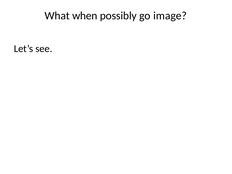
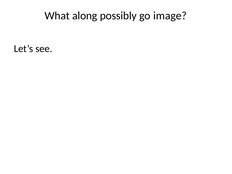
when: when -> along (85, 16)
